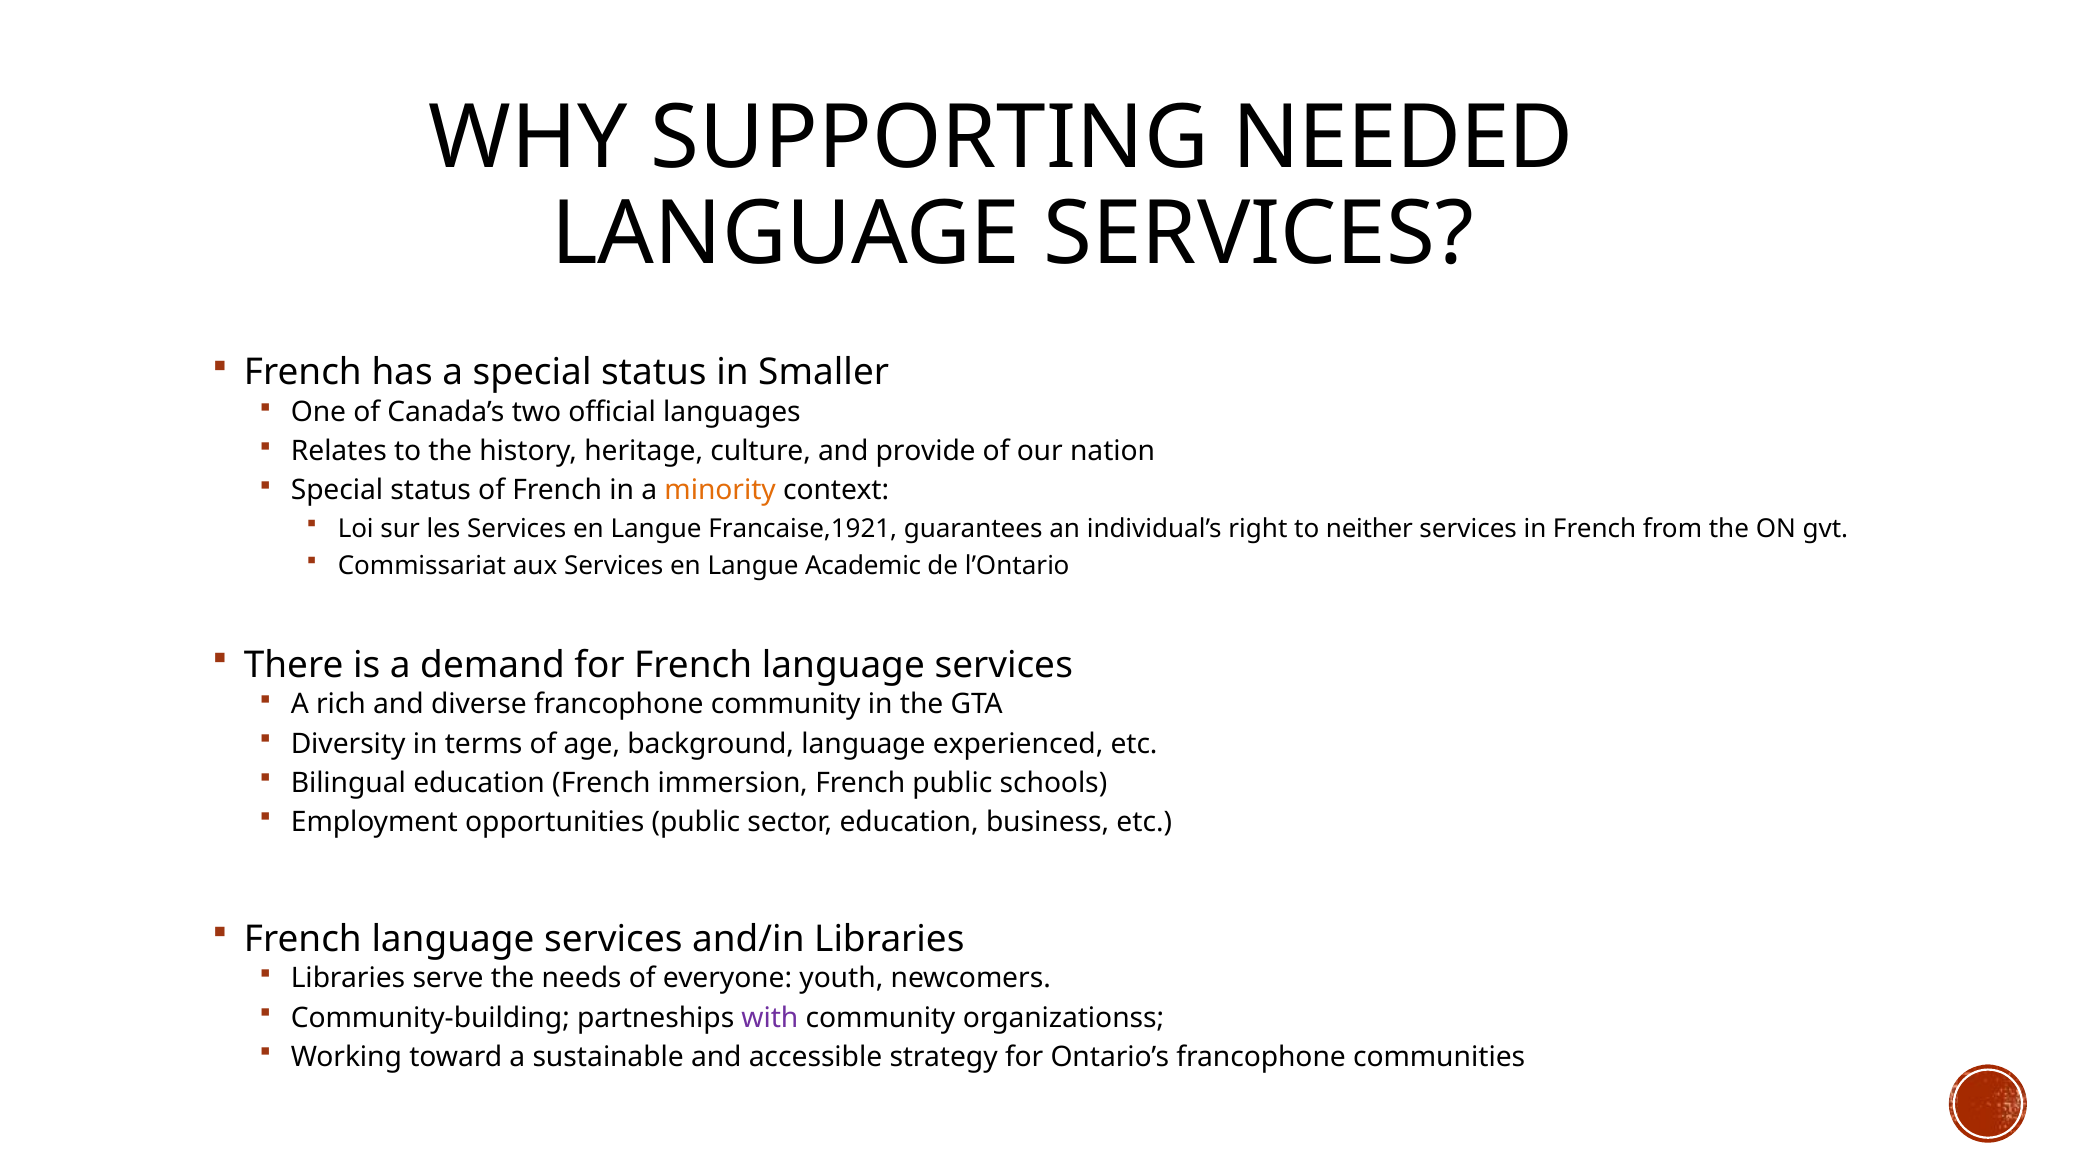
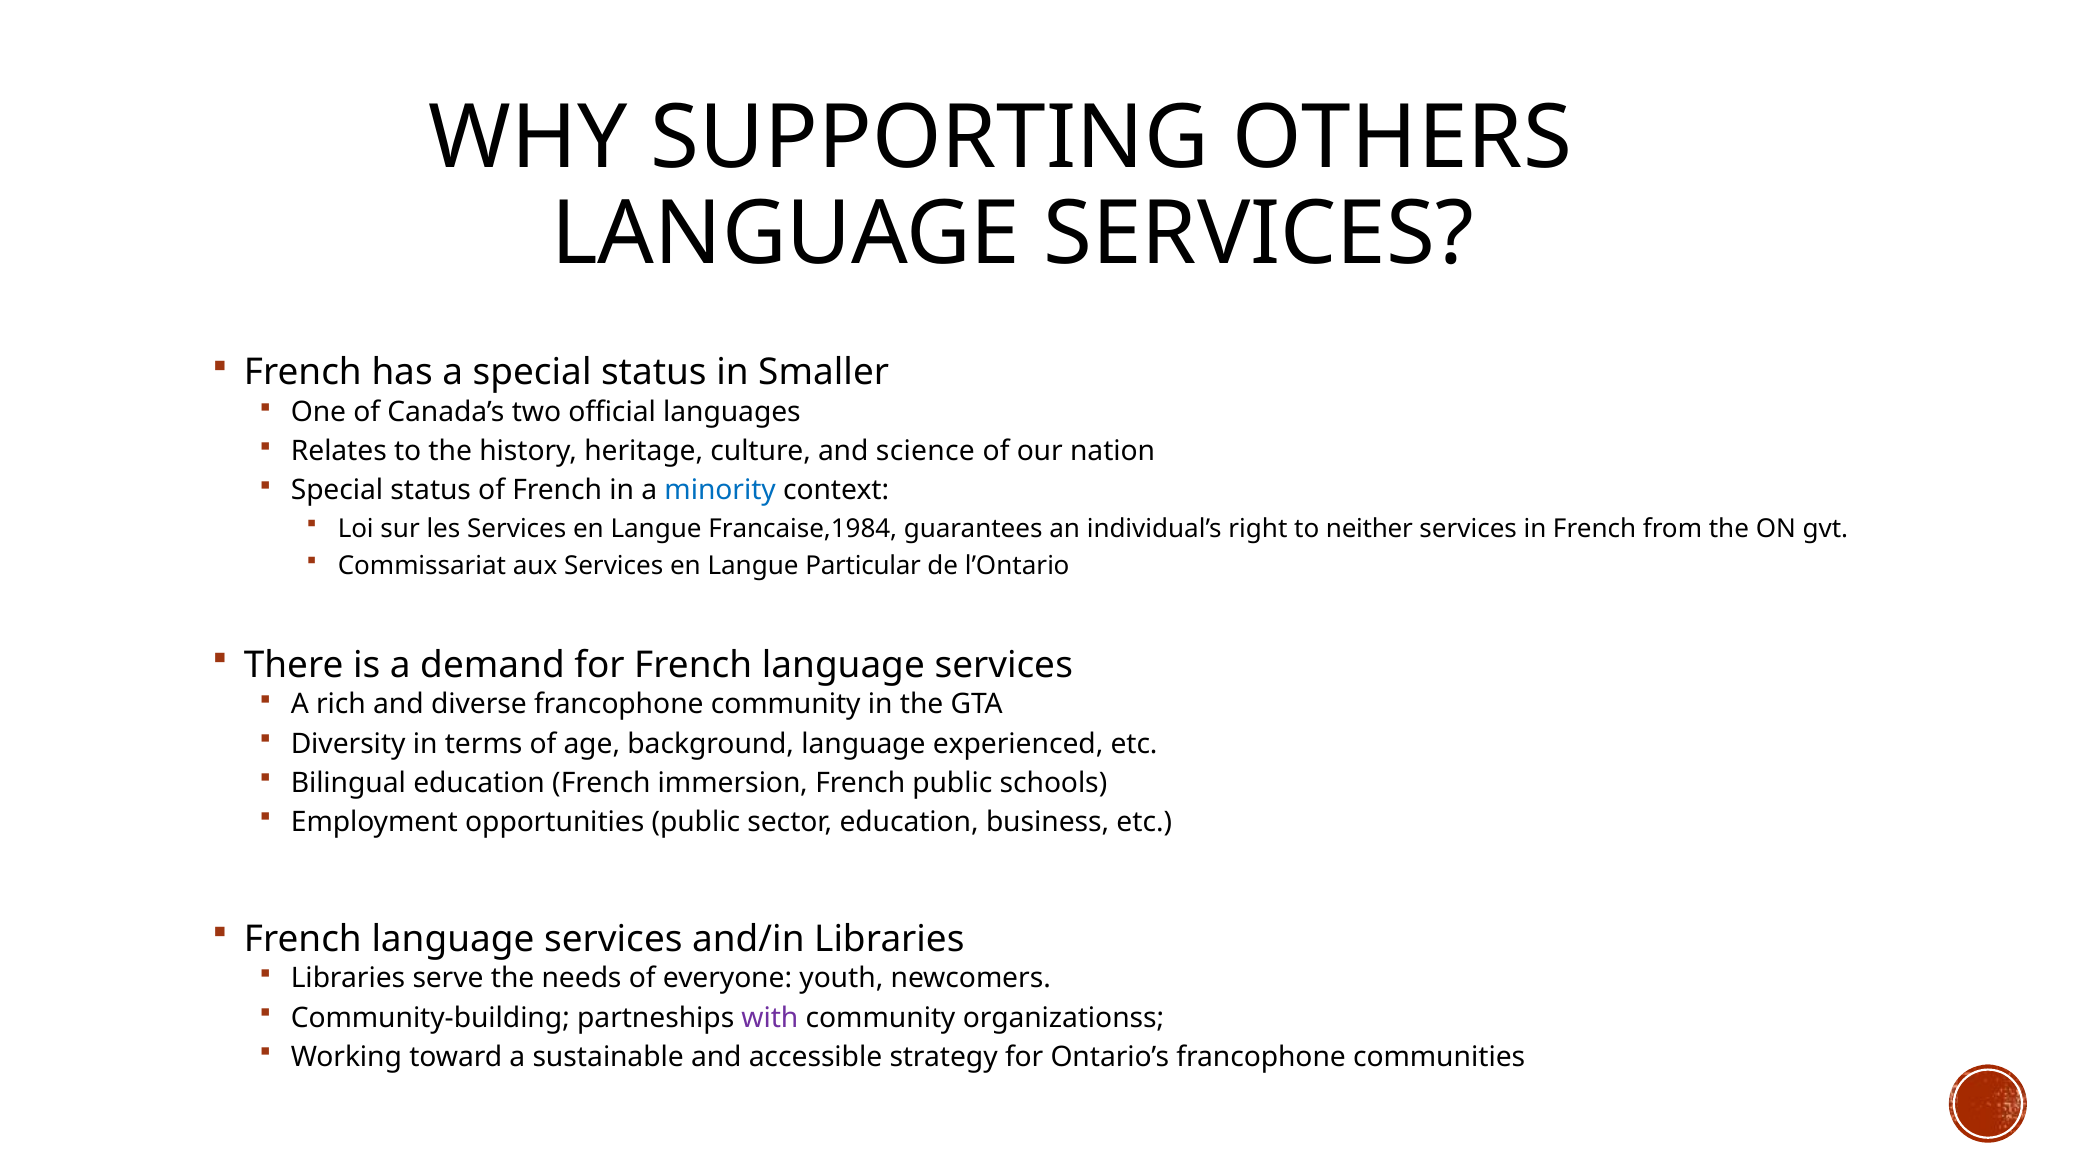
NEEDED: NEEDED -> OTHERS (1402, 138)
provide: provide -> science (925, 451)
minority colour: orange -> blue (720, 491)
Francaise,1921: Francaise,1921 -> Francaise,1984 (803, 529)
Academic: Academic -> Particular (863, 566)
